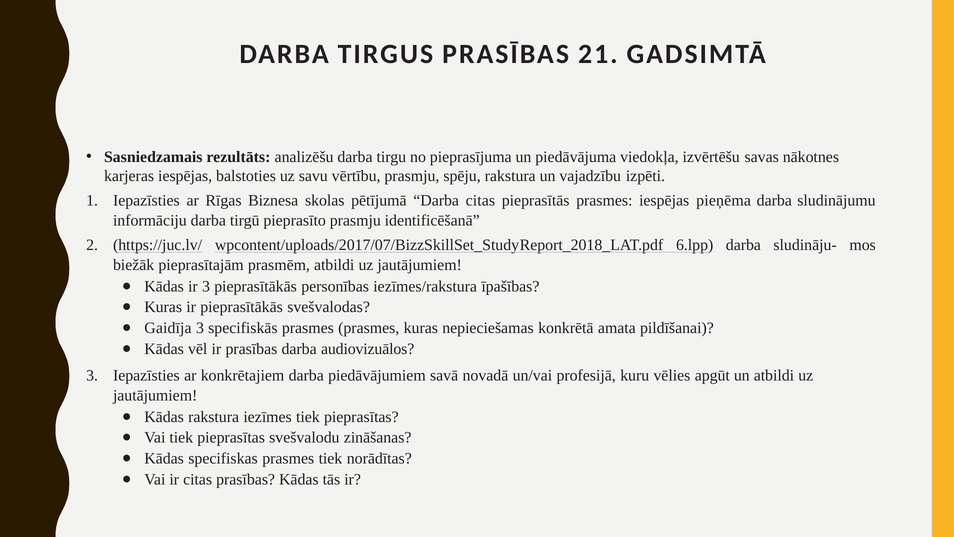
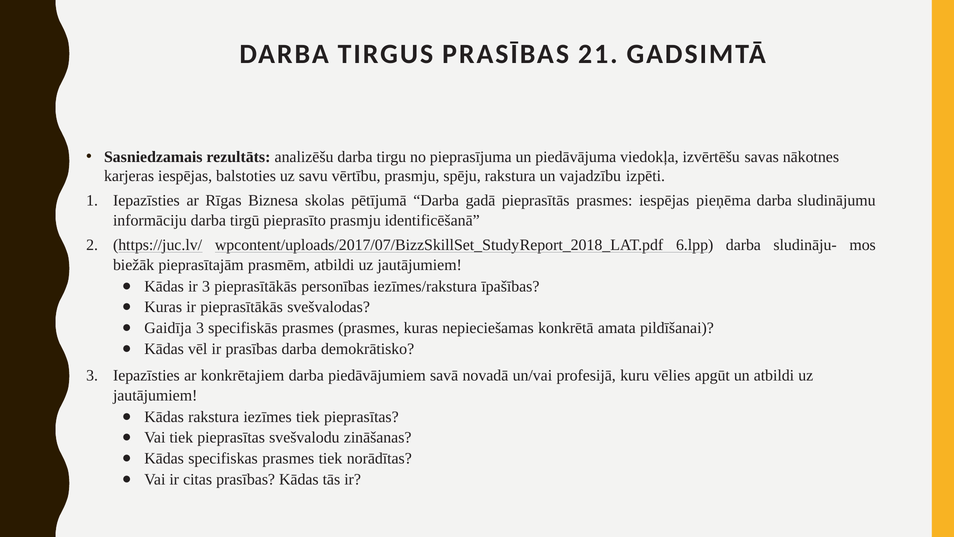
Darba citas: citas -> gadā (480, 201)
audiovizuālos: audiovizuālos -> demokrātisko (368, 349)
